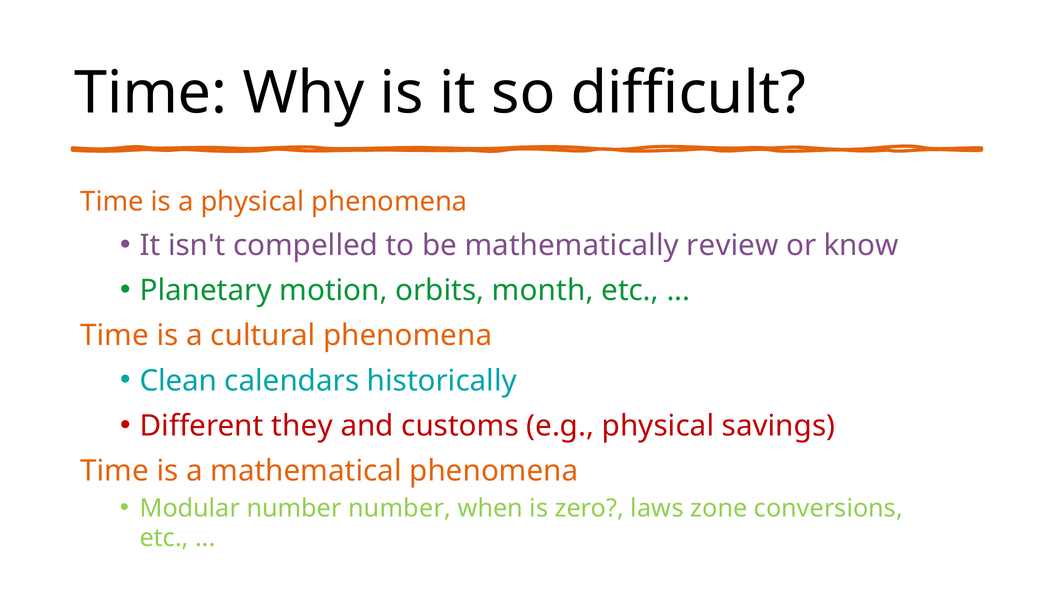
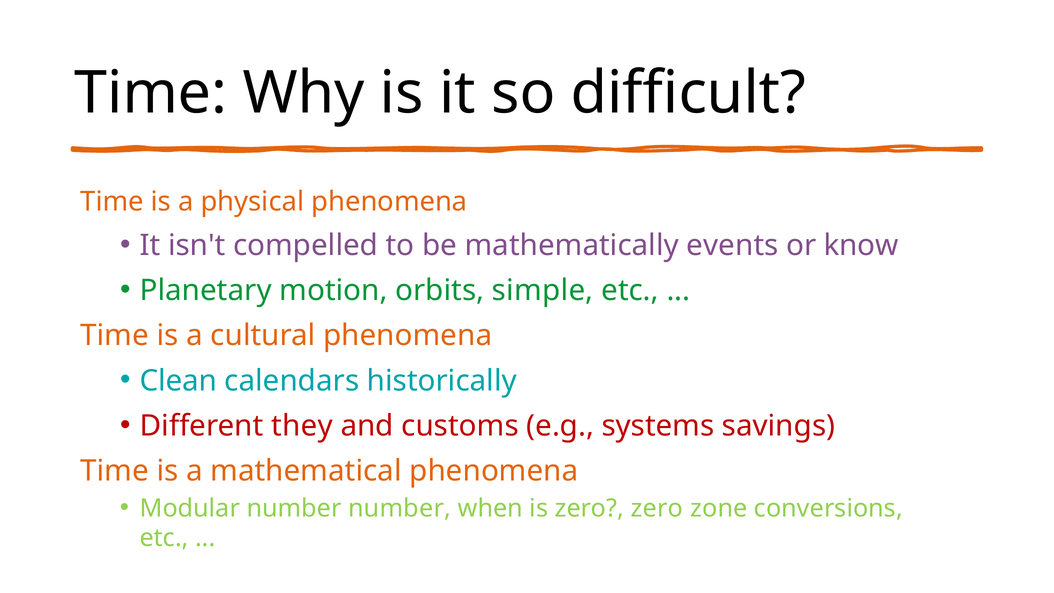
review: review -> events (733, 245)
month: month -> simple (543, 290)
e.g physical: physical -> systems (658, 426)
zero laws: laws -> zero (657, 508)
